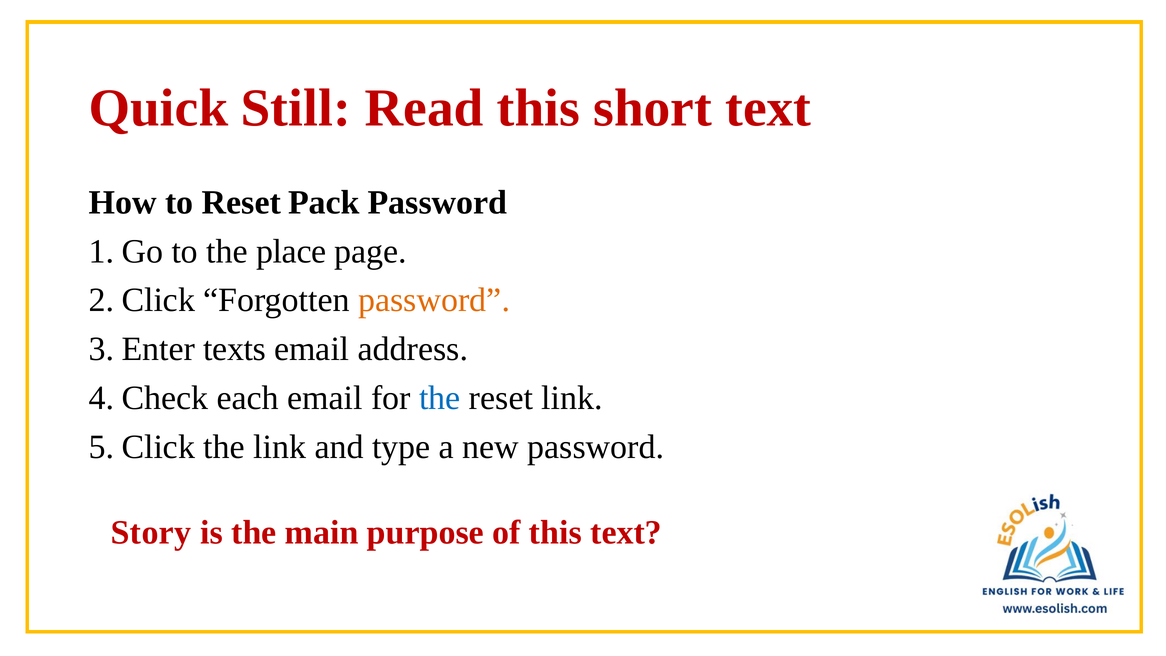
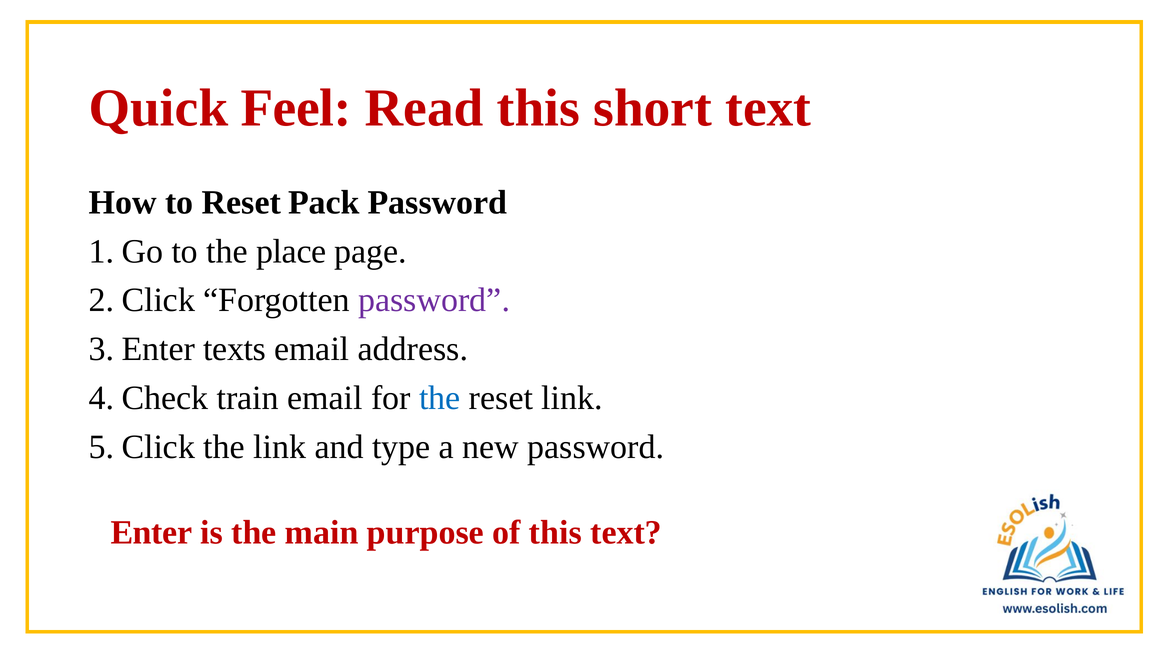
Still: Still -> Feel (296, 108)
password colour: orange -> purple (434, 300)
each: each -> train (248, 398)
Story: Story -> Enter (151, 532)
